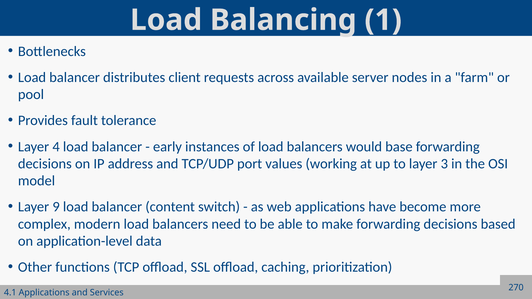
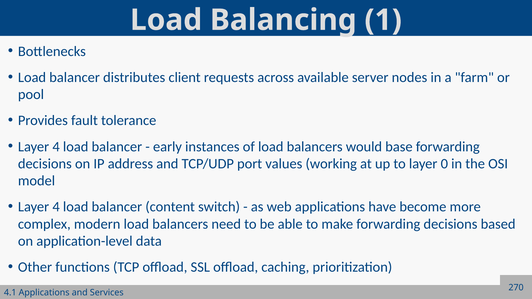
3: 3 -> 0 (444, 164)
9: 9 -> 4 (56, 207)
